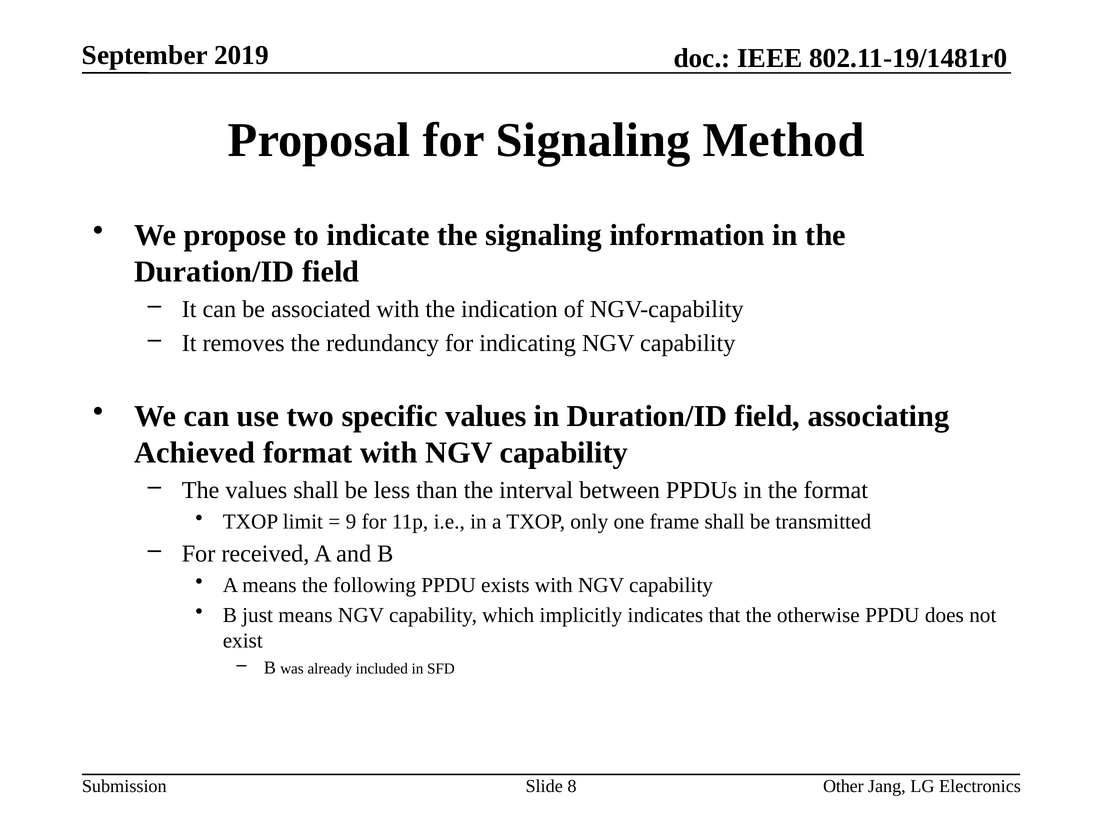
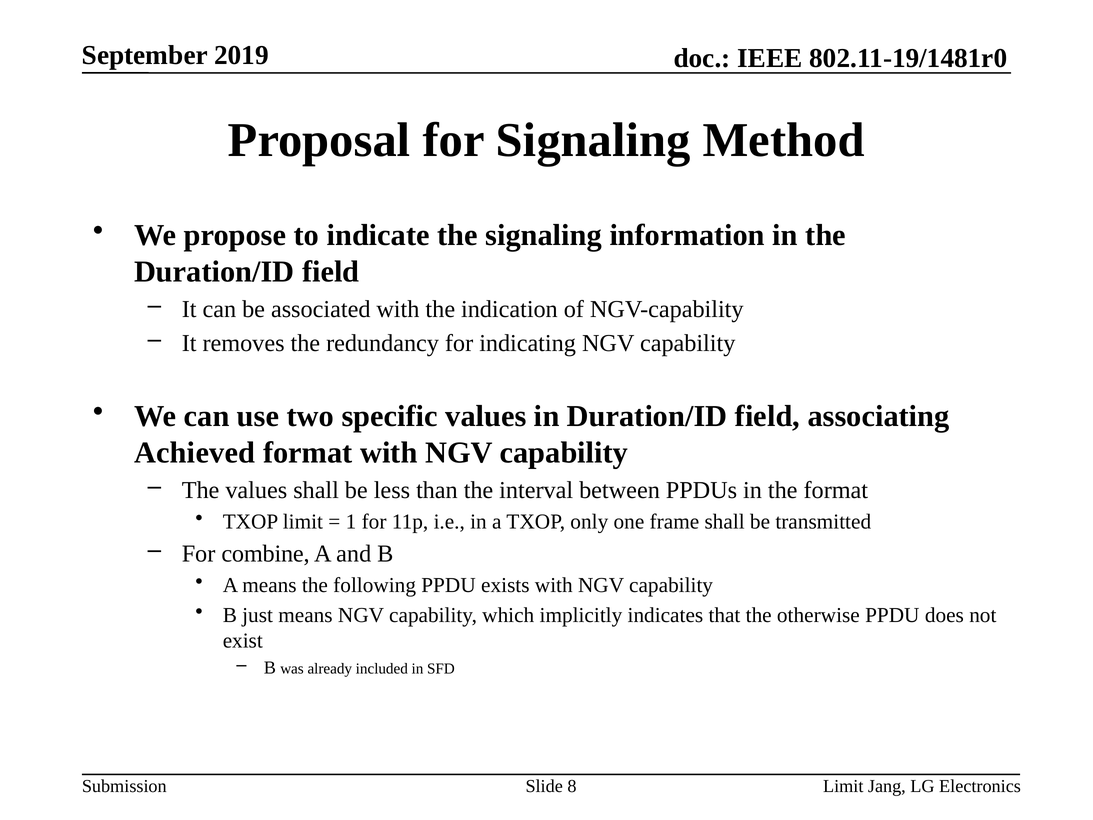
9: 9 -> 1 (351, 521)
received: received -> combine (266, 554)
Other: Other -> Limit (843, 786)
